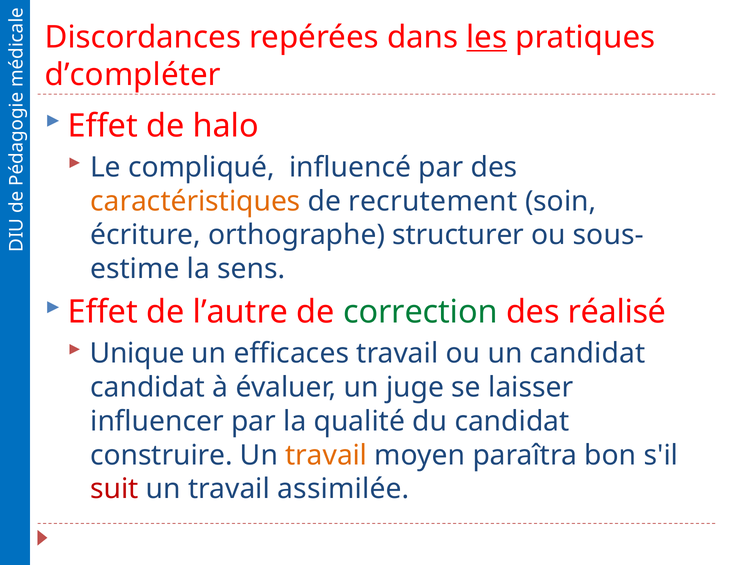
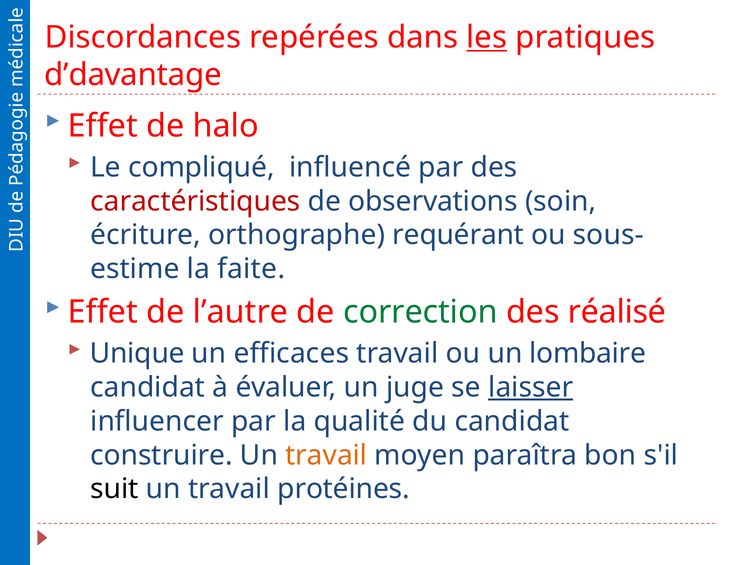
d’compléter: d’compléter -> d’davantage (133, 75)
caractéristiques colour: orange -> red (195, 201)
recrutement: recrutement -> observations (433, 201)
structurer: structurer -> requérant (458, 235)
sens: sens -> faite (251, 269)
un candidat: candidat -> lombaire (588, 353)
laisser underline: none -> present (531, 387)
suit colour: red -> black (114, 489)
assimilée: assimilée -> protéines (344, 489)
